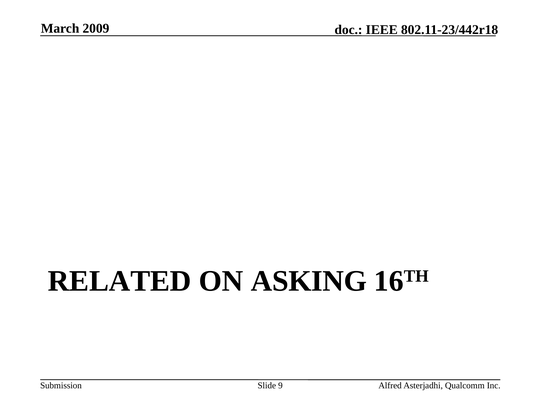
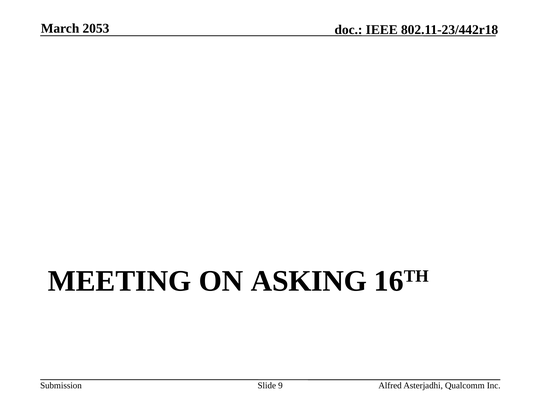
2009: 2009 -> 2053 (96, 28)
RELATED: RELATED -> MEETING (120, 281)
